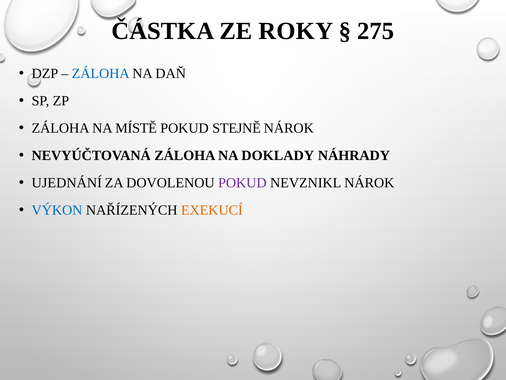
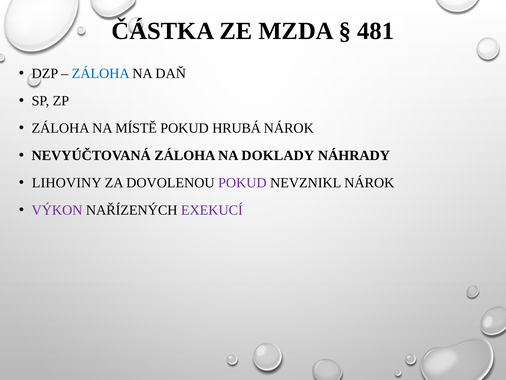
ROKY: ROKY -> MZDA (296, 31)
275: 275 -> 481 (376, 31)
STEJNĚ: STEJNĚ -> HRUBÁ (237, 128)
UJEDNÁNÍ: UJEDNÁNÍ -> LIHOVINY (67, 183)
VÝKON colour: blue -> purple (57, 210)
EXEKUCÍ colour: orange -> purple (212, 210)
